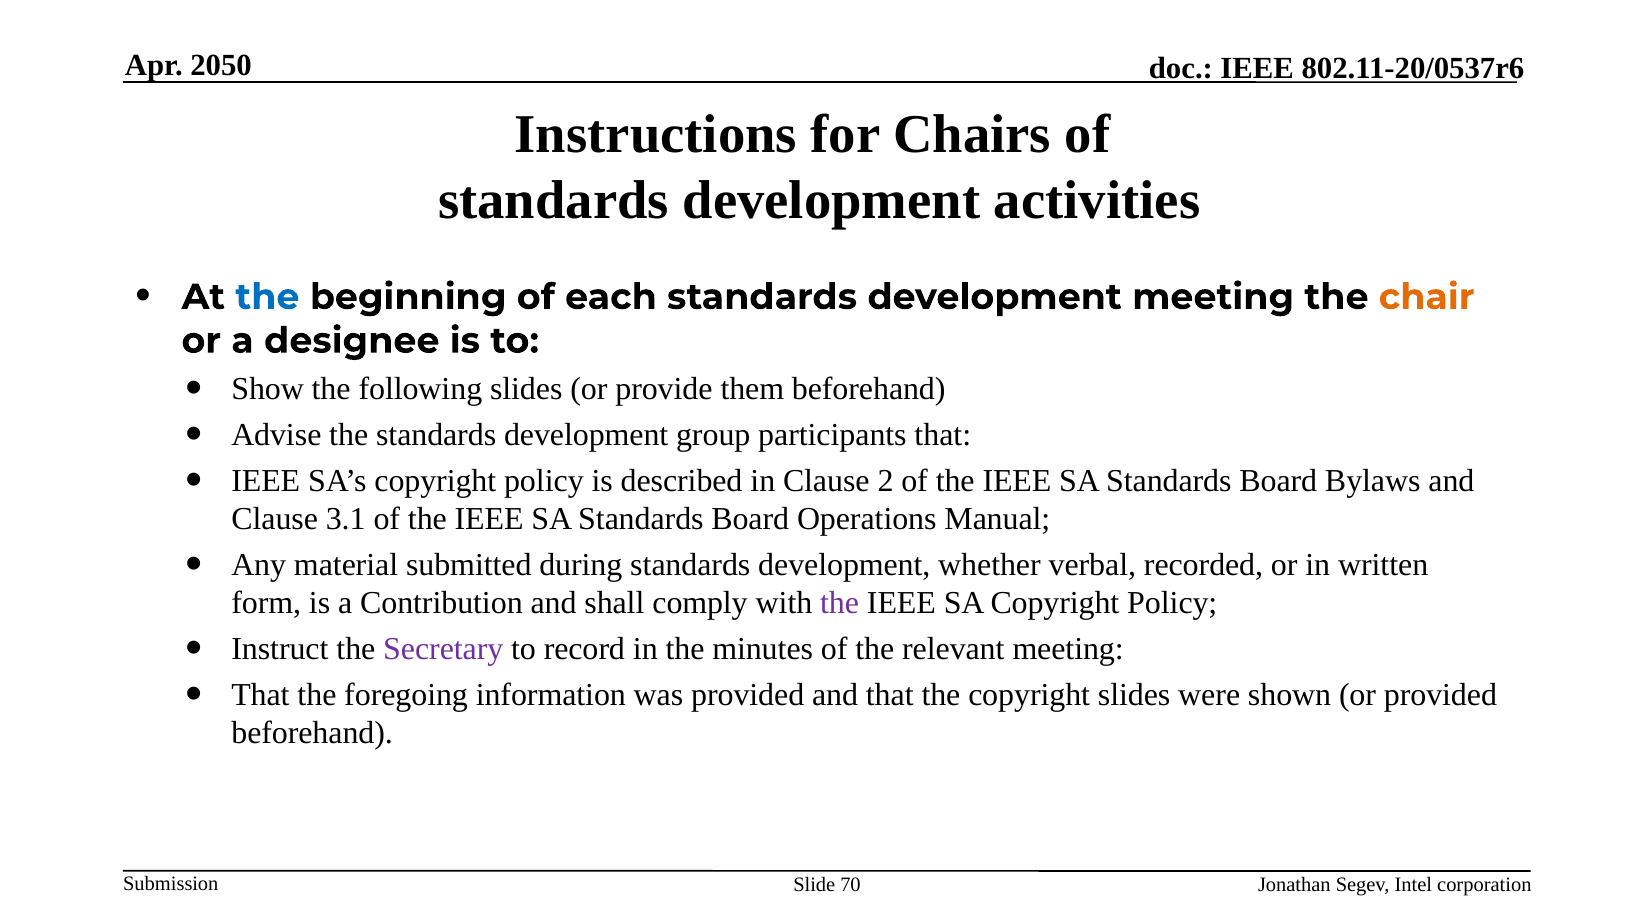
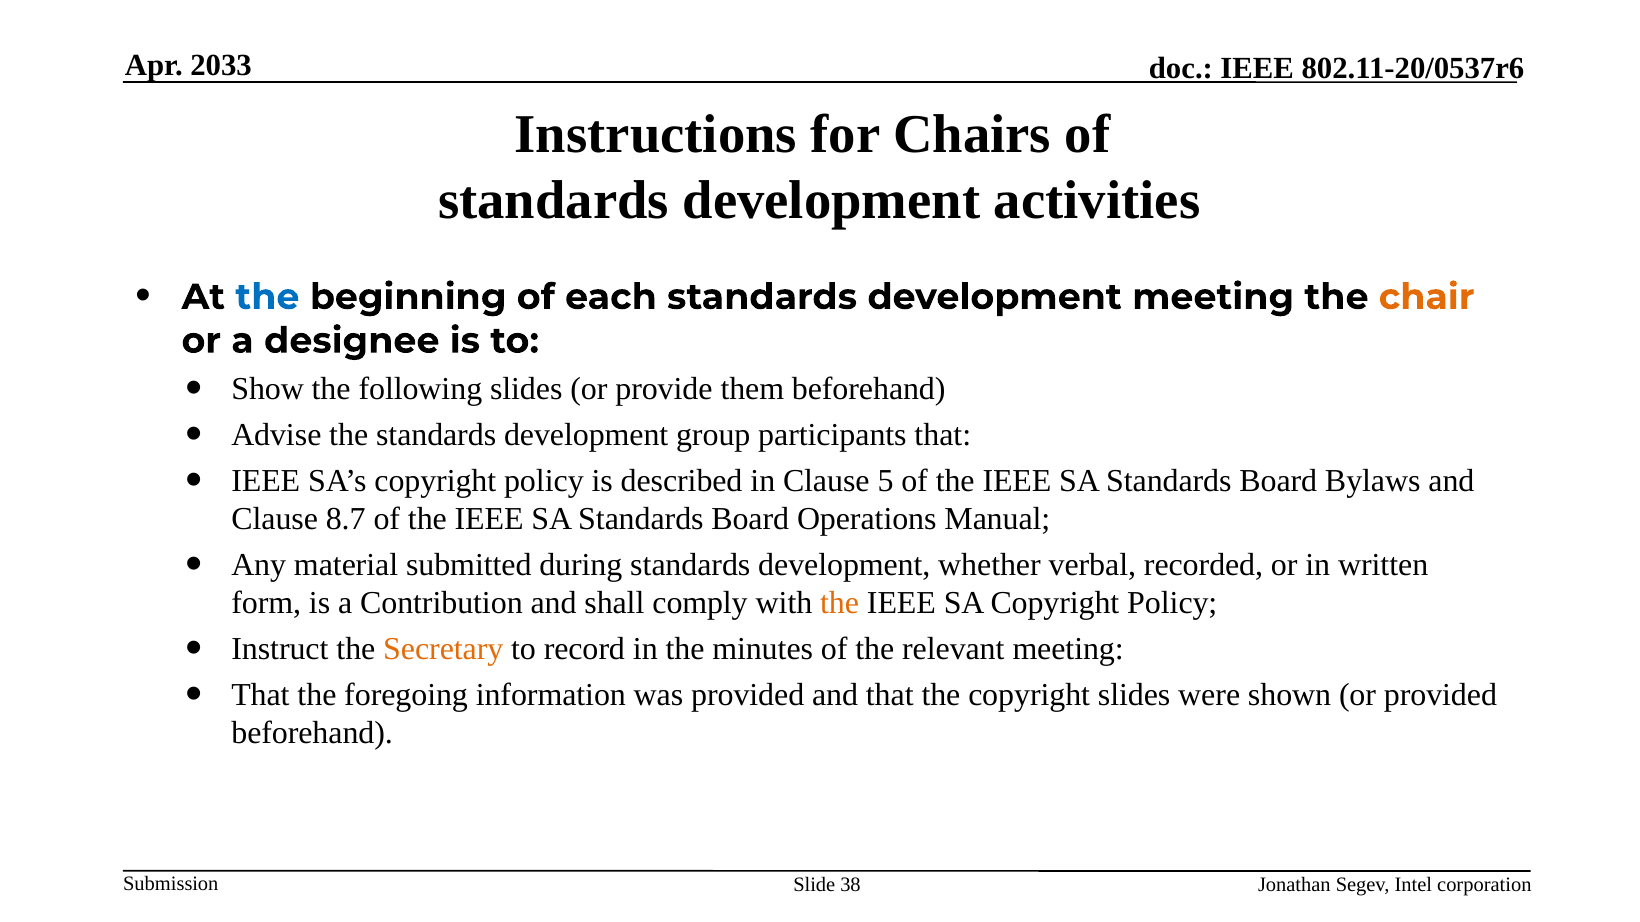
2050: 2050 -> 2033 (221, 65)
2: 2 -> 5 (886, 481)
3.1: 3.1 -> 8.7 (346, 519)
the colour: purple -> orange (840, 604)
Secretary colour: purple -> orange (443, 650)
70: 70 -> 38 (850, 885)
